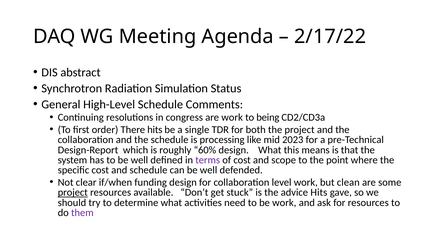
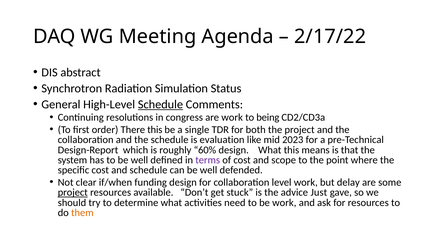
Schedule underline: none -> present (160, 104)
There hits: hits -> this (155, 130)
processing: processing -> evaluation (222, 140)
clean: clean -> delay (348, 183)
advice Hits: Hits -> Just (319, 193)
them colour: purple -> orange (82, 213)
